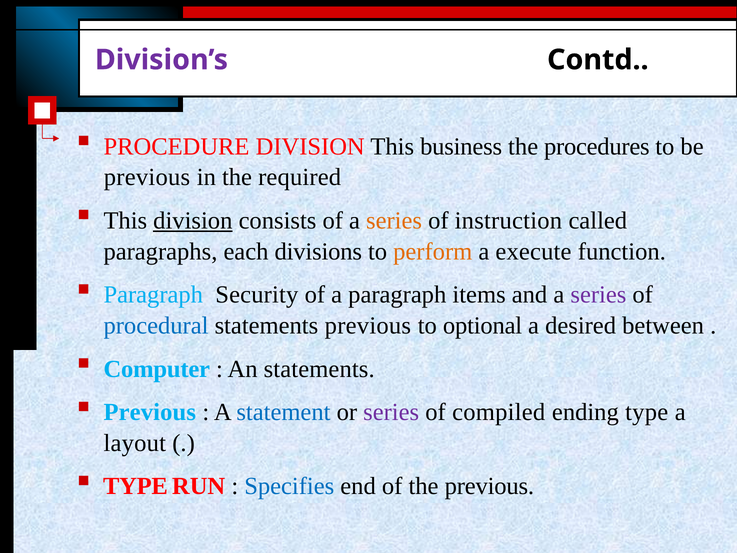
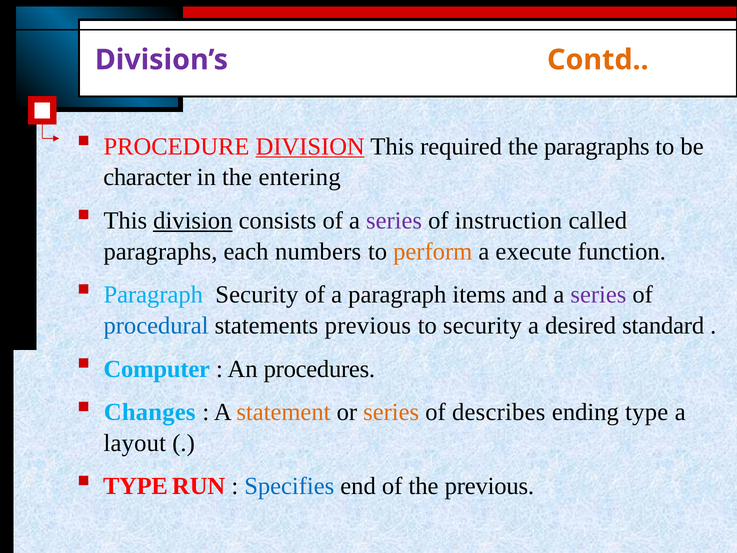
Contd colour: black -> orange (598, 60)
DIVISION underline: none -> present (310, 146)
business: business -> required (461, 146)
the procedures: procedures -> paragraphs (597, 146)
previous: previous -> character (147, 177)
required: required -> entering (300, 177)
series colour: orange -> purple (394, 221)
divisions: divisions -> numbers (318, 251)
to optional: optional -> security (482, 326)
between: between -> standard (663, 326)
An statements: statements -> procedures (319, 369)
Previous: Previous -> Changes (150, 412)
statement colour: blue -> orange (283, 412)
series colour: purple -> orange (391, 412)
compiled: compiled -> describes (499, 412)
